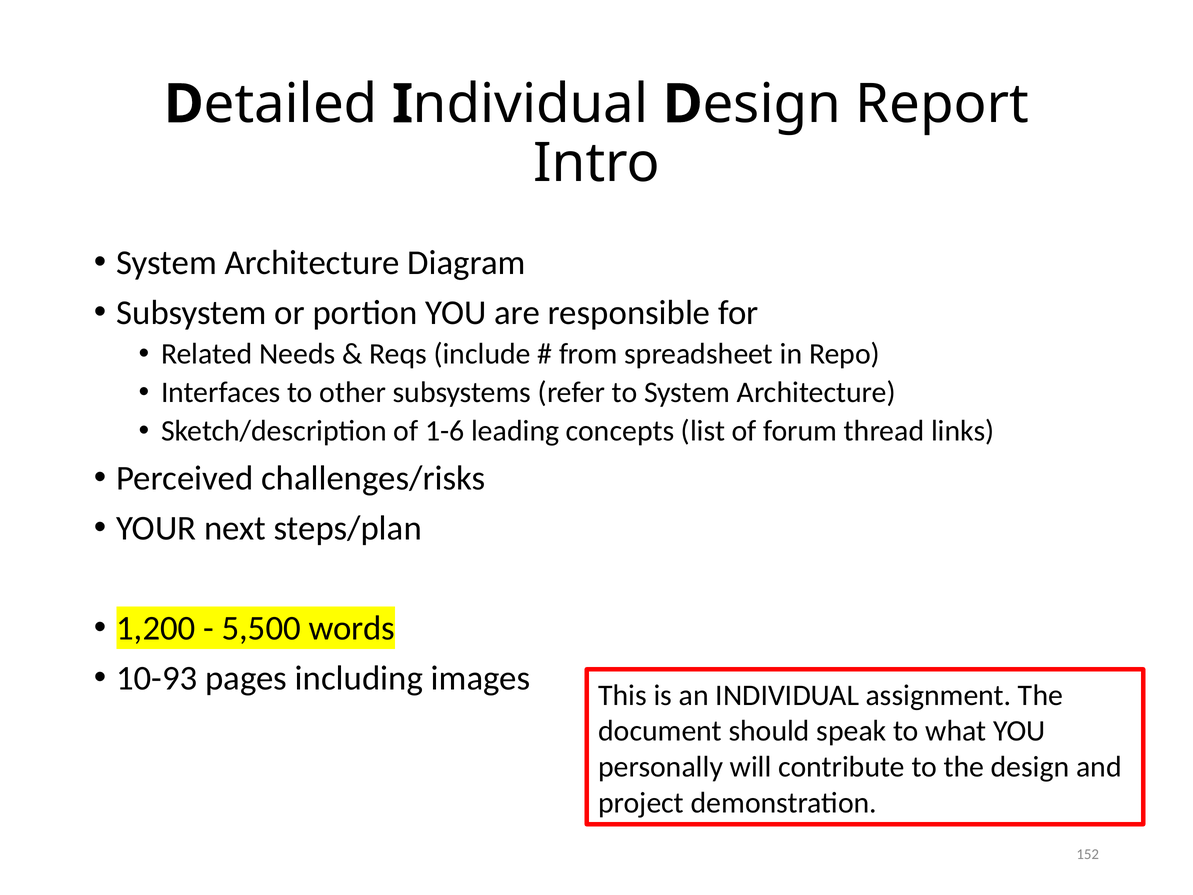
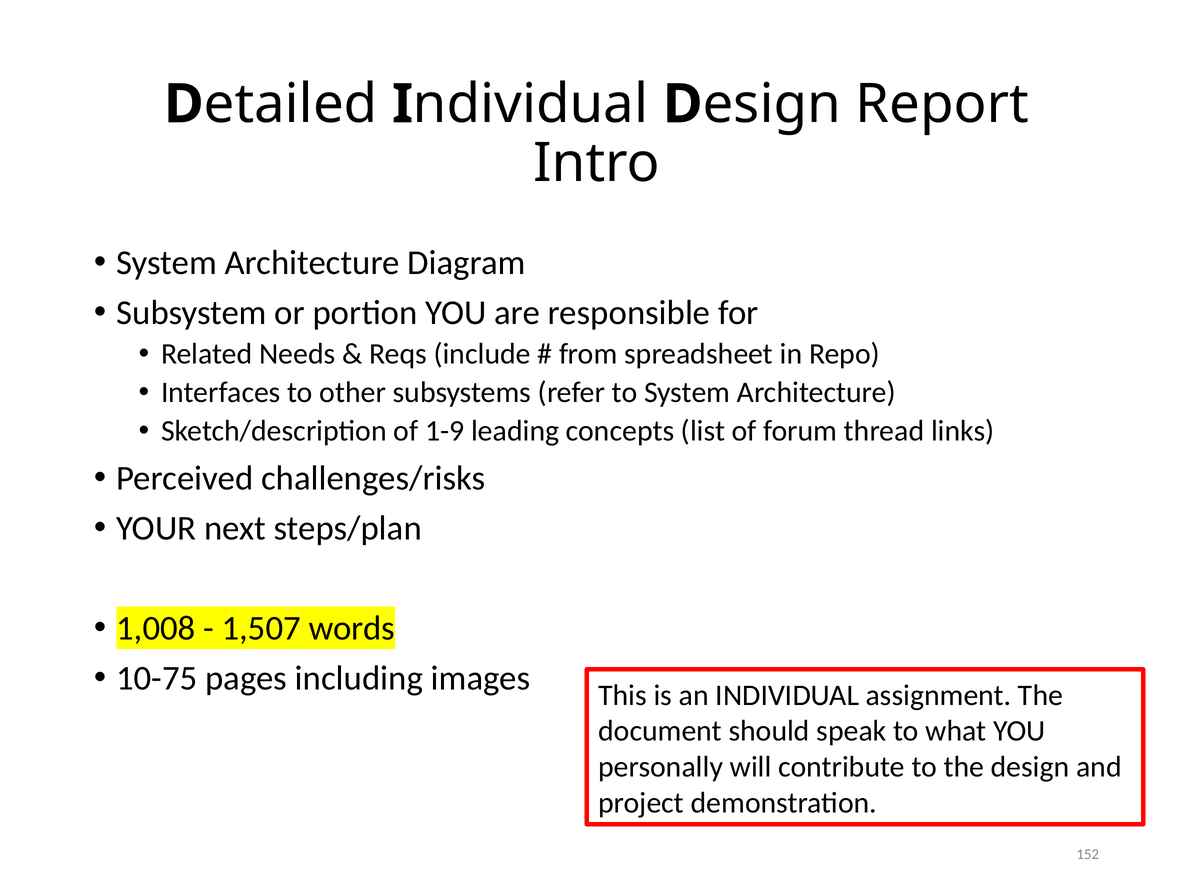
1-6: 1-6 -> 1-9 (445, 431)
1,200: 1,200 -> 1,008 (156, 628)
5,500: 5,500 -> 1,507 (261, 628)
10-93: 10-93 -> 10-75 (157, 678)
